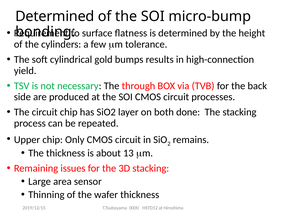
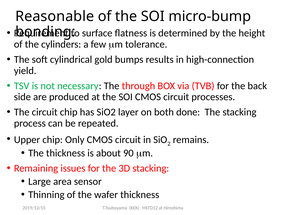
Determined: Determined -> Reasonable (55, 16)
13: 13 -> 90 (128, 153)
